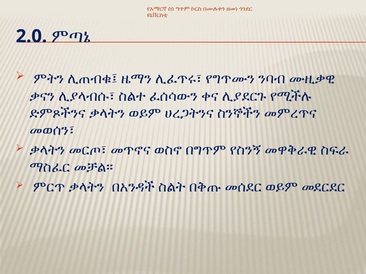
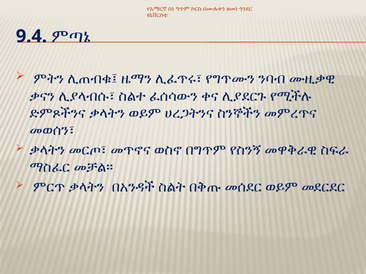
2.0: 2.0 -> 9.4 (31, 36)
